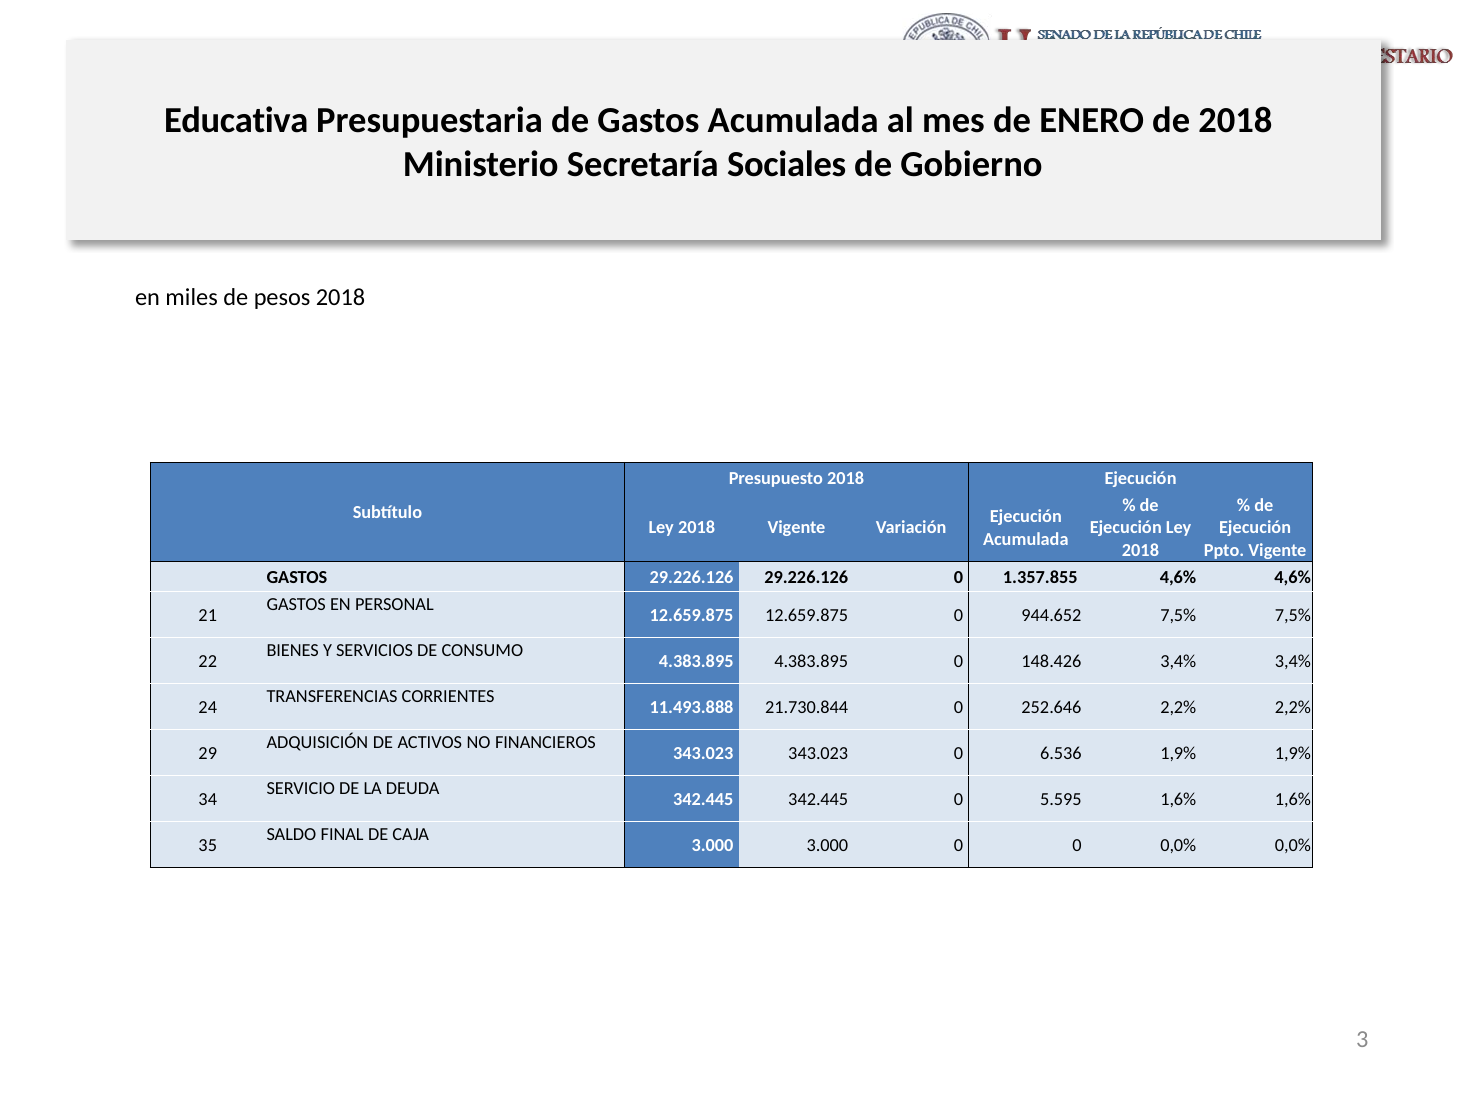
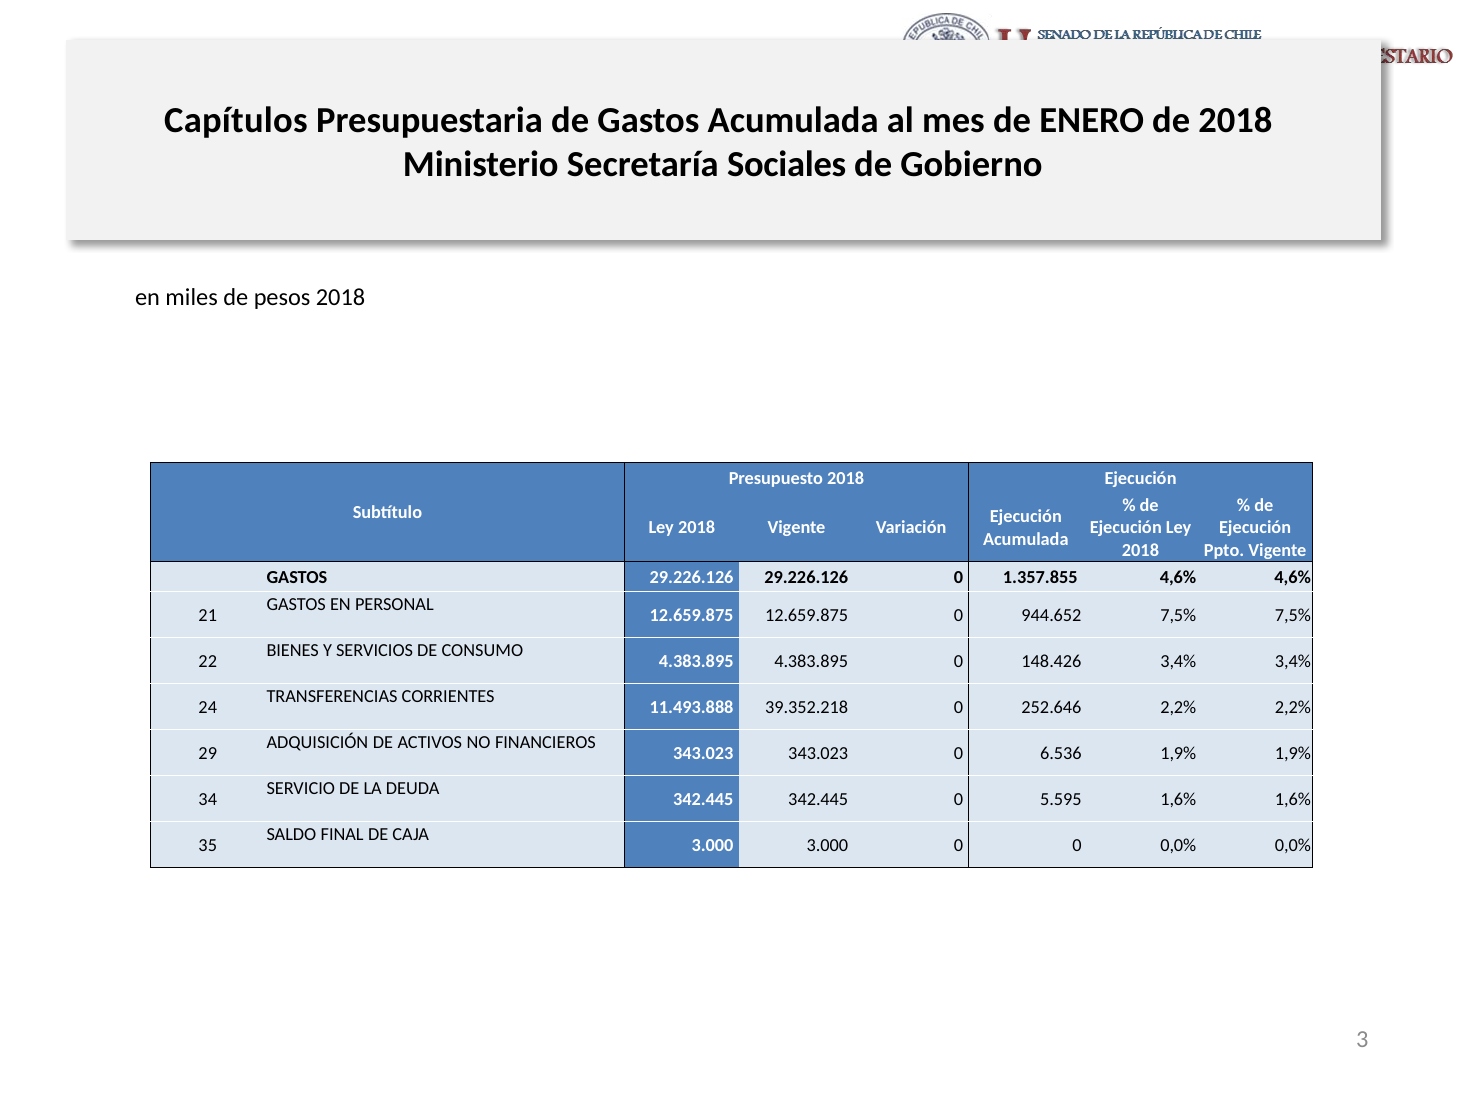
Educativa: Educativa -> Capítulos (236, 121)
21.730.844: 21.730.844 -> 39.352.218 (807, 708)
